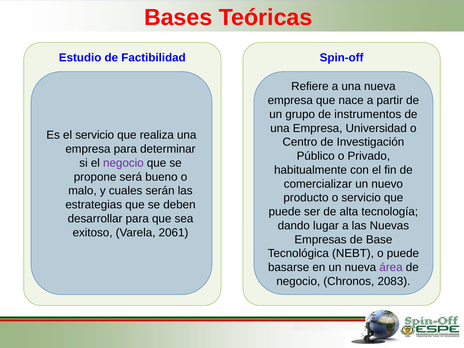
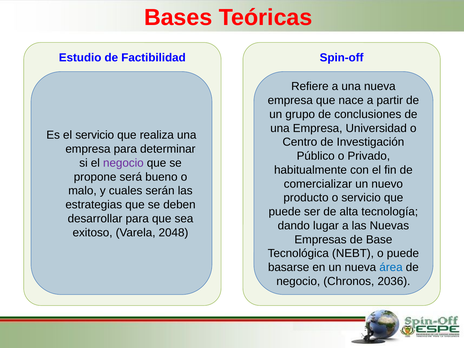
instrumentos: instrumentos -> conclusiones (368, 114)
2061: 2061 -> 2048 (173, 233)
área colour: purple -> blue (391, 267)
2083: 2083 -> 2036 (394, 281)
